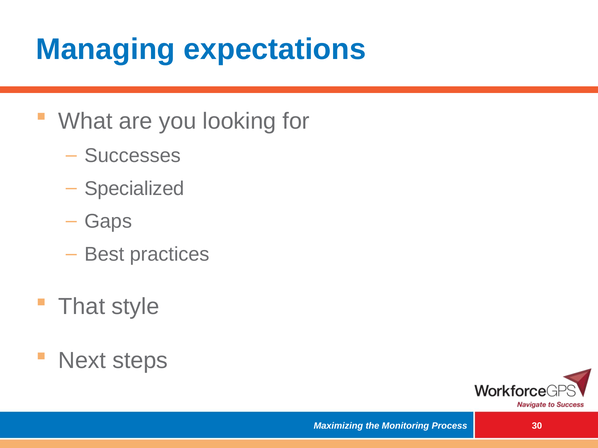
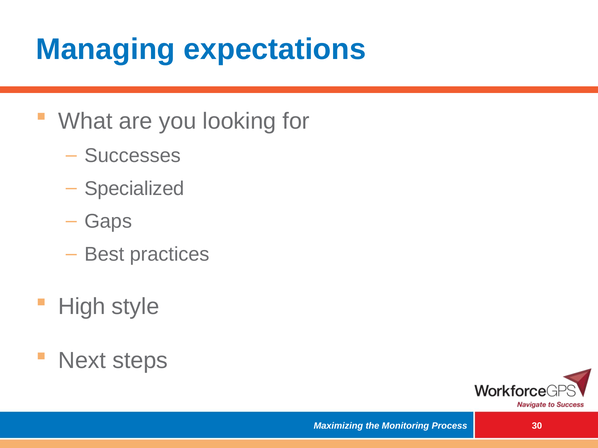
That: That -> High (82, 307)
